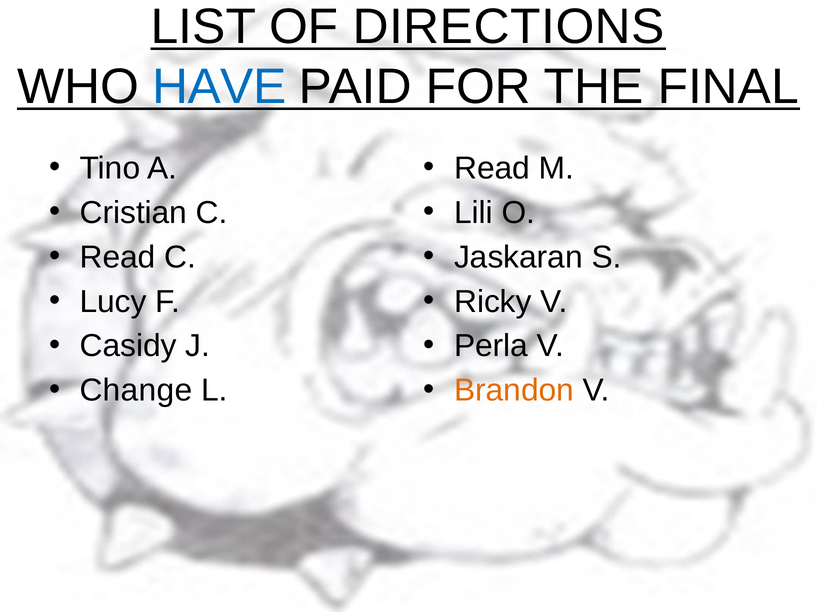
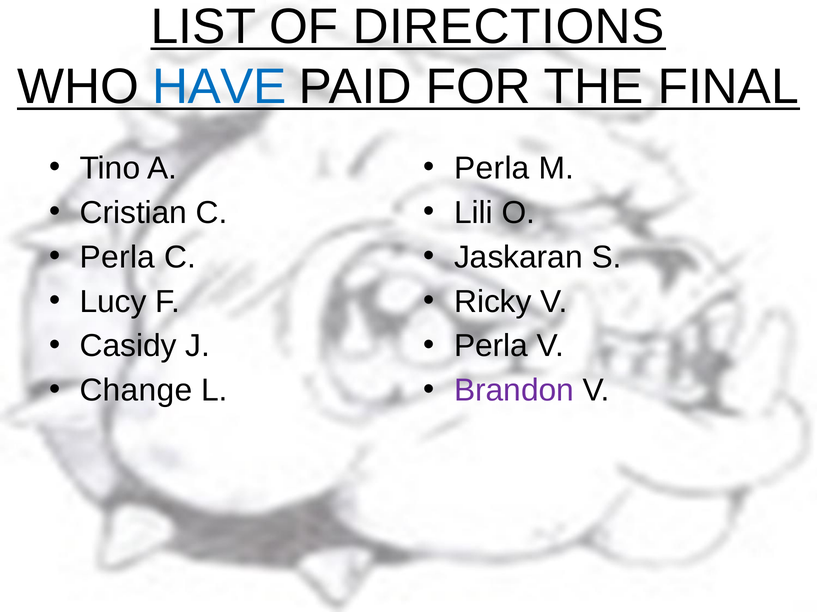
Read: Read -> Perla (492, 168)
Read: Read -> Perla (117, 257)
Brandon colour: orange -> purple (514, 391)
